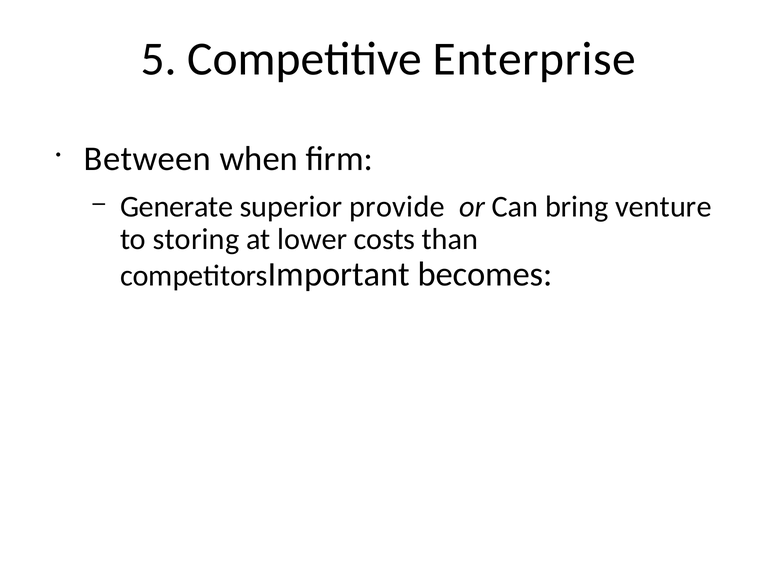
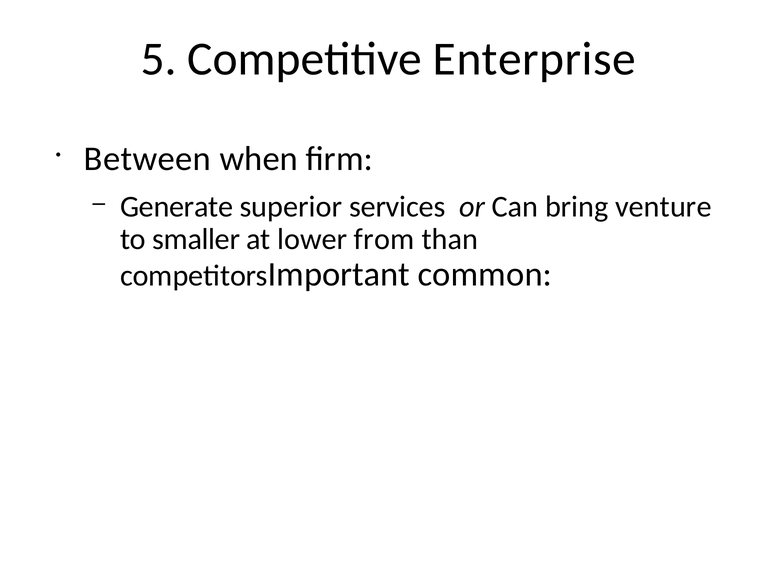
provide: provide -> services (397, 207)
storing: storing -> smaller (196, 239)
costs: costs -> from (384, 239)
becomes: becomes -> common (485, 274)
